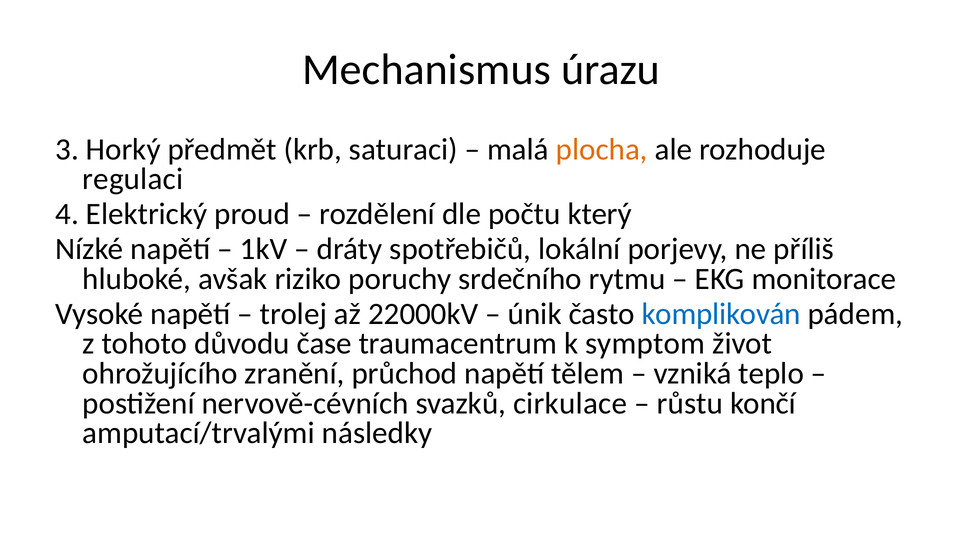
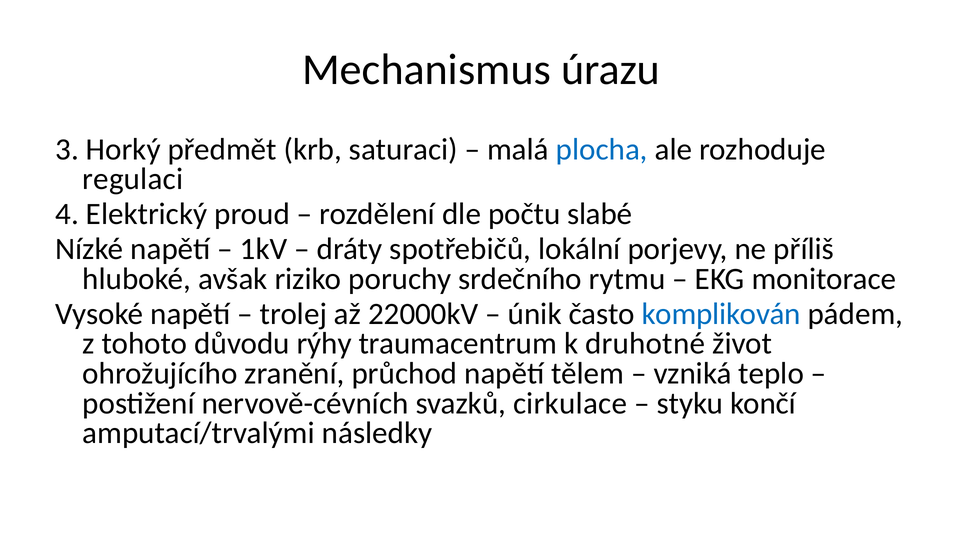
plocha colour: orange -> blue (602, 150)
který: který -> slabé (600, 214)
čase: čase -> rýhy (324, 344)
symptom: symptom -> druhotné (645, 344)
růstu: růstu -> styku (690, 404)
